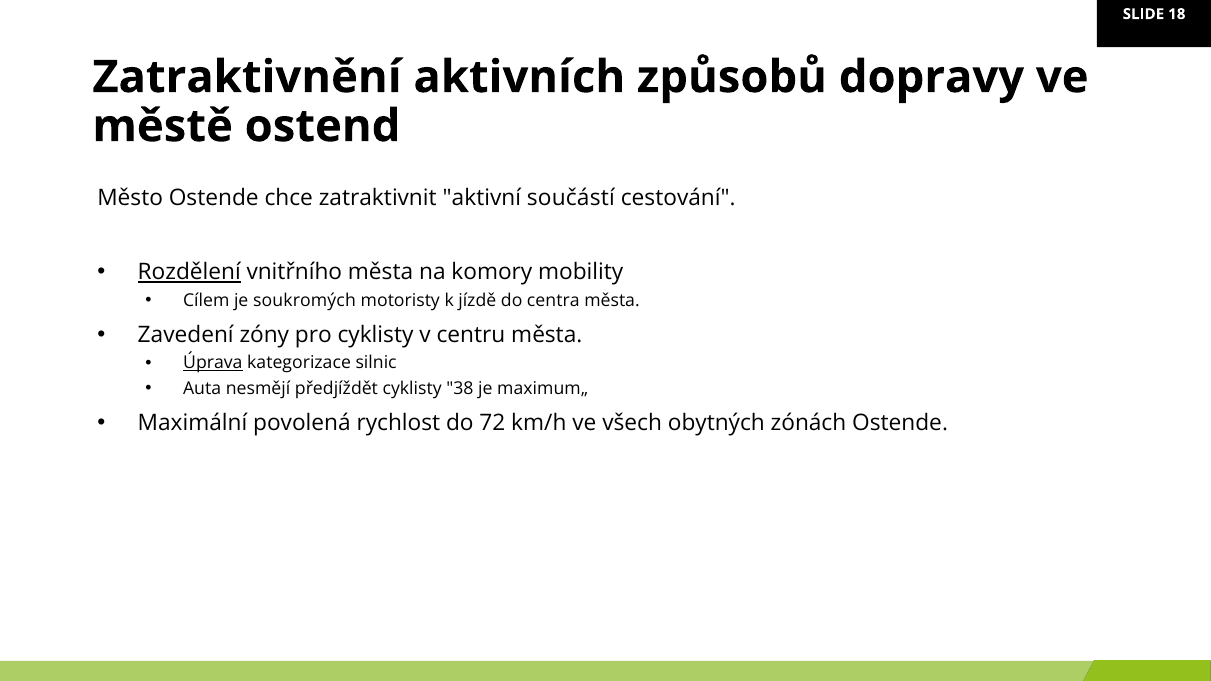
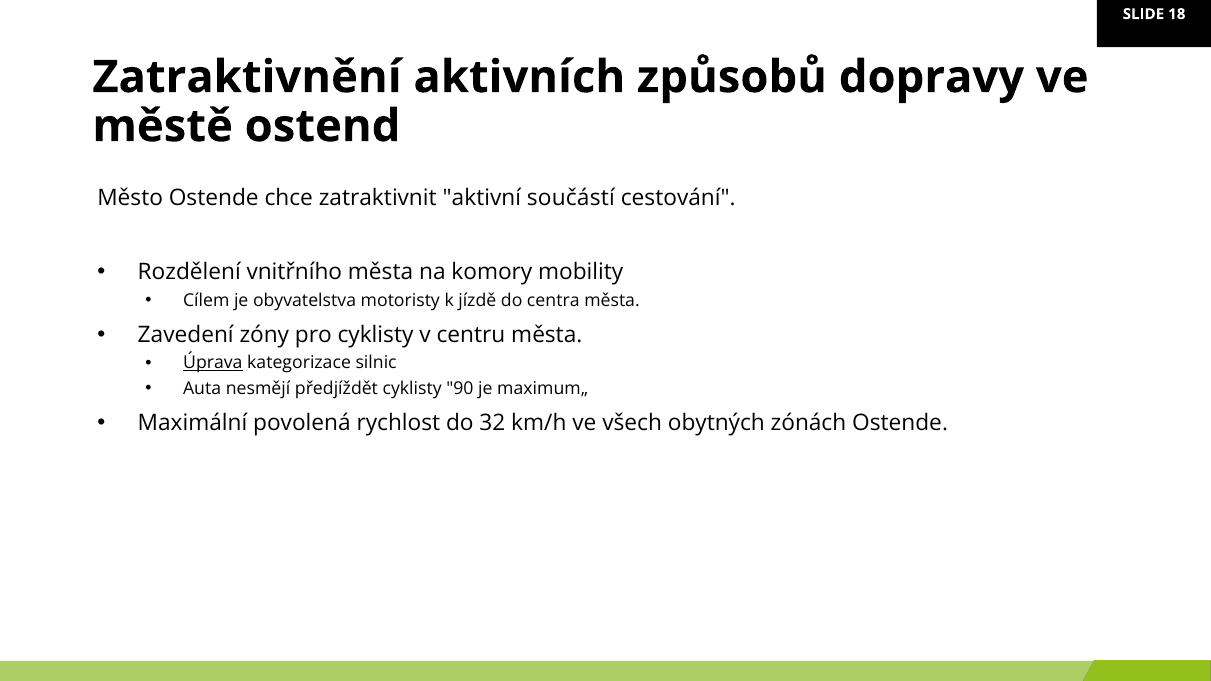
Rozdělení underline: present -> none (189, 272)
soukromých: soukromých -> obyvatelstva (305, 300)
38: 38 -> 90 (460, 388)
72: 72 -> 32 (492, 423)
